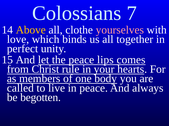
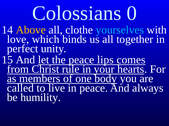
7: 7 -> 0 (132, 13)
yourselves colour: pink -> light blue (120, 30)
begotten: begotten -> humility (41, 98)
